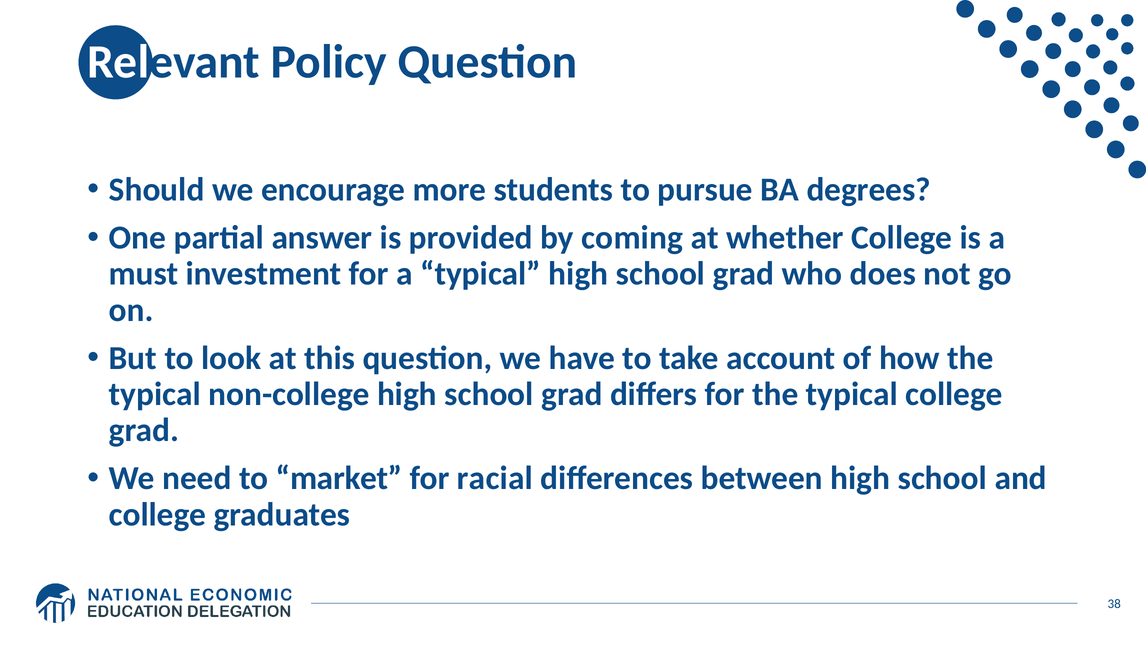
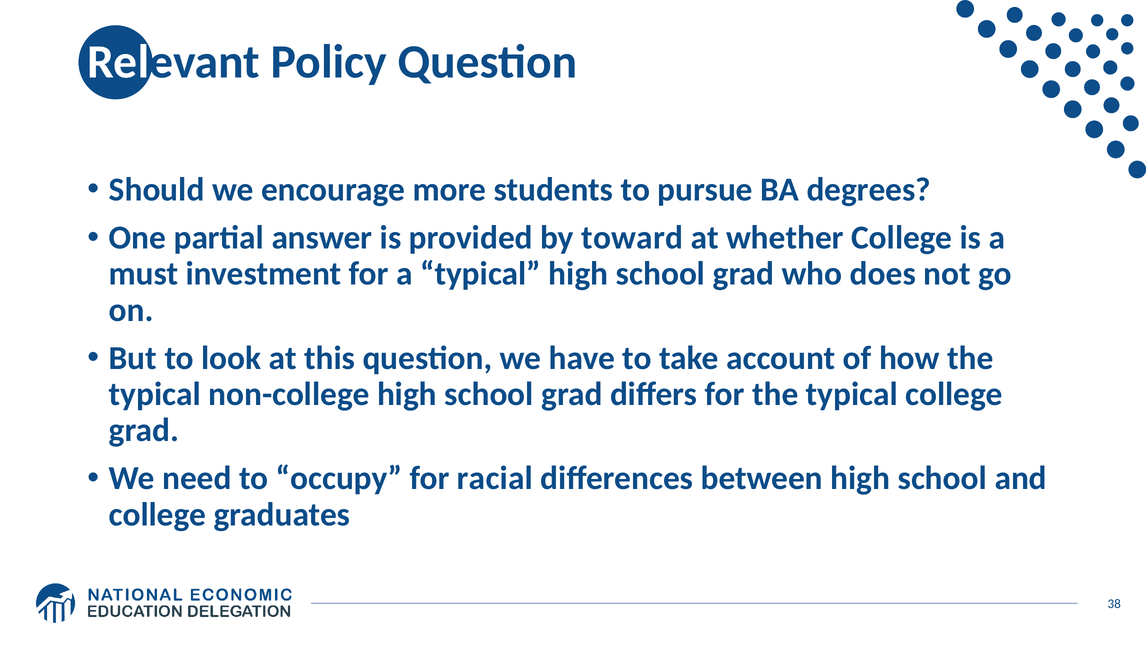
coming: coming -> toward (632, 238)
market: market -> occupy (339, 478)
